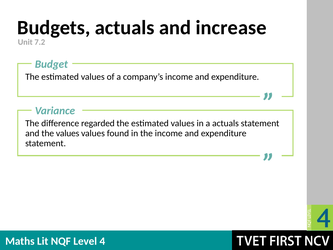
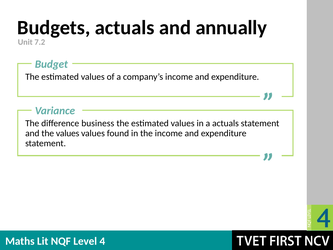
increase: increase -> annually (231, 28)
regarded: regarded -> business (98, 123)
